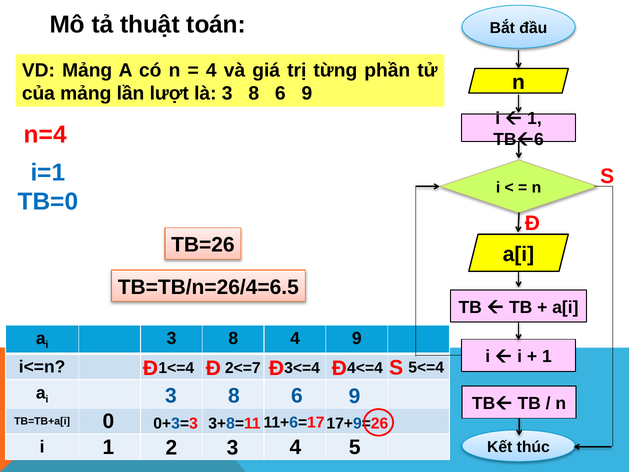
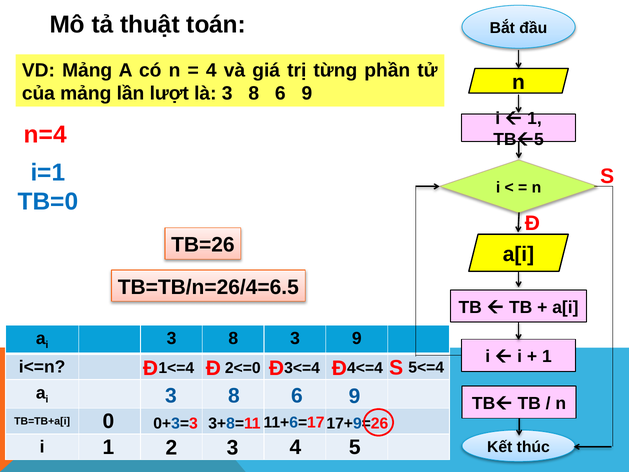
6: 6 -> 5 (539, 139)
8 4: 4 -> 3 (295, 338)
2<=7: 2<=7 -> 2<=0 (243, 368)
